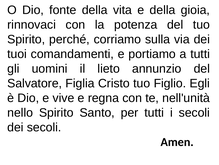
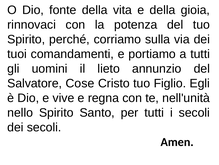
Figlia: Figlia -> Cose (80, 83)
